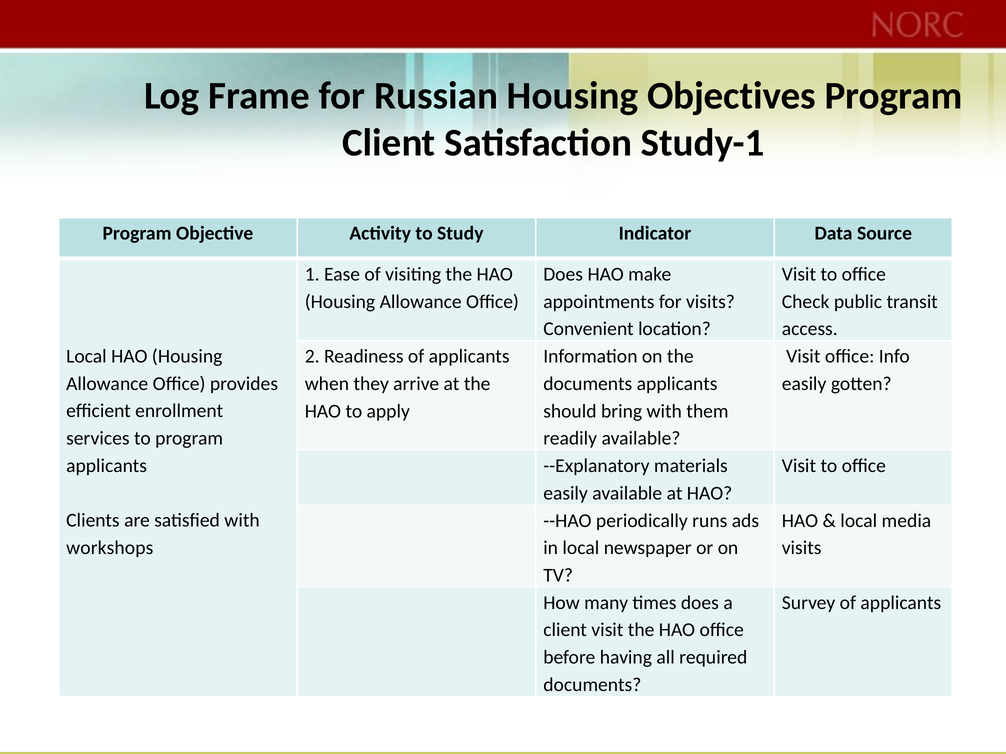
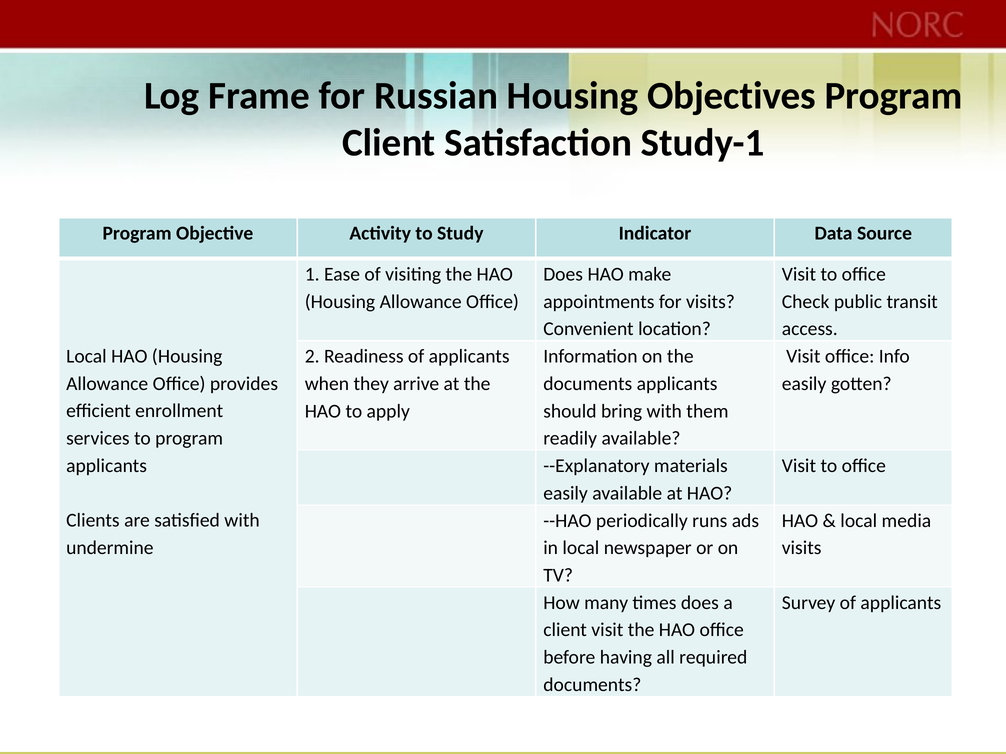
workshops: workshops -> undermine (110, 548)
